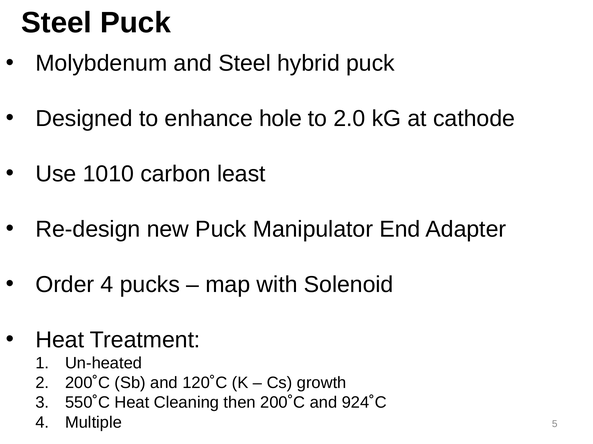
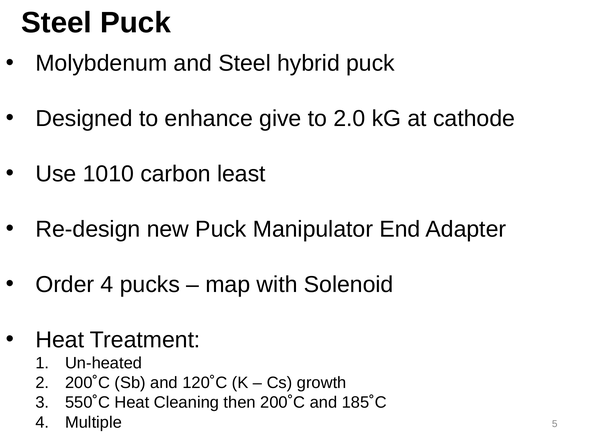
hole: hole -> give (280, 119)
924˚C: 924˚C -> 185˚C (364, 403)
